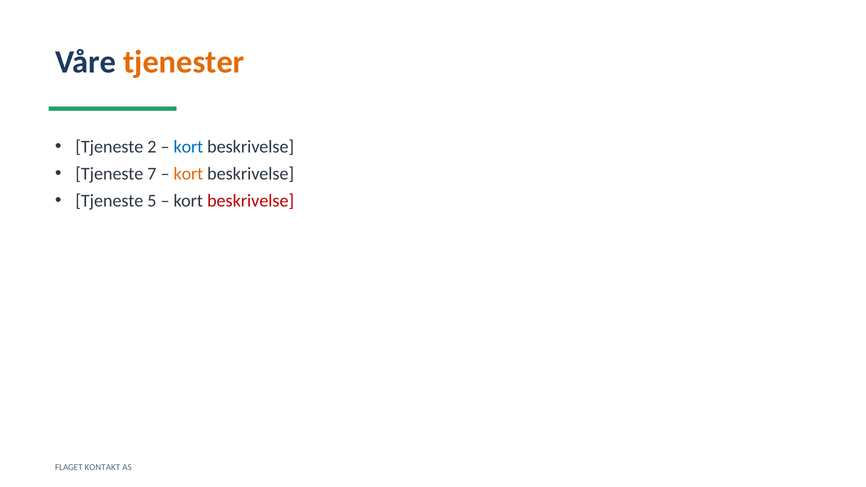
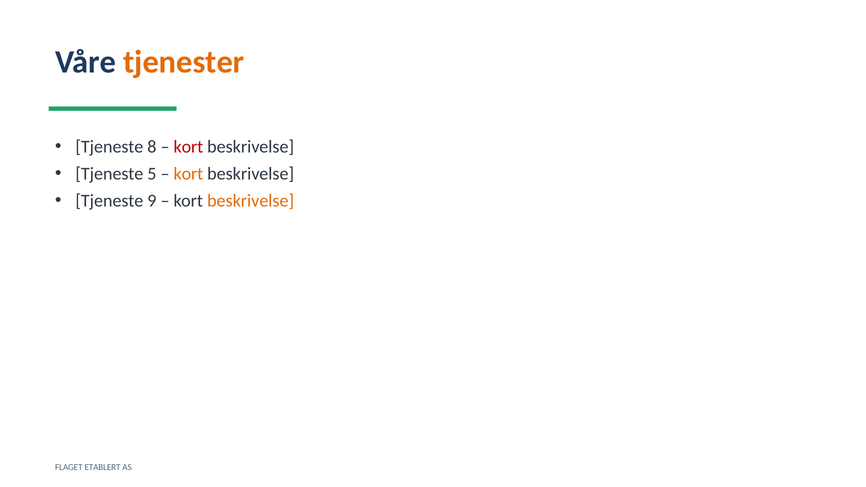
2: 2 -> 8 (152, 147)
kort colour: blue -> red (188, 147)
7: 7 -> 5 (152, 174)
5: 5 -> 9 (152, 201)
beskrivelse colour: red -> orange (251, 201)
KONTAKT: KONTAKT -> ETABLERT (102, 467)
